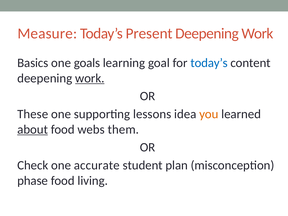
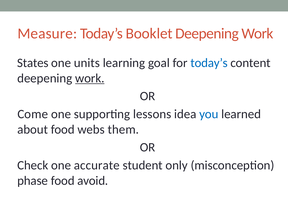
Present: Present -> Booklet (149, 33)
Basics: Basics -> States (33, 63)
goals: goals -> units (87, 63)
These: These -> Come (33, 114)
you colour: orange -> blue (209, 114)
about underline: present -> none (33, 129)
plan: plan -> only (177, 165)
living: living -> avoid (93, 181)
